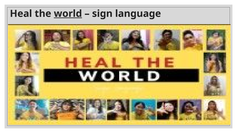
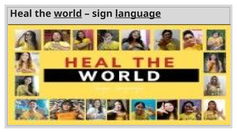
language underline: none -> present (138, 14)
